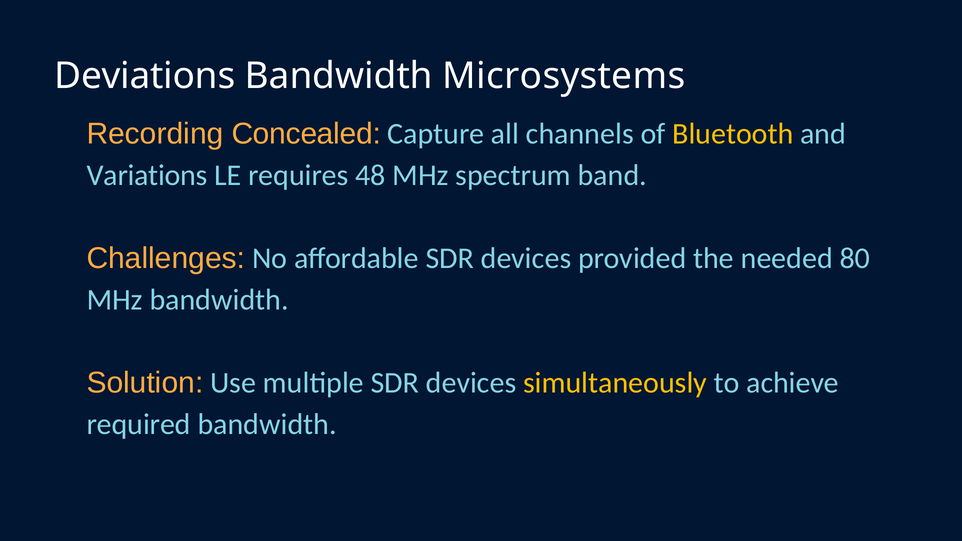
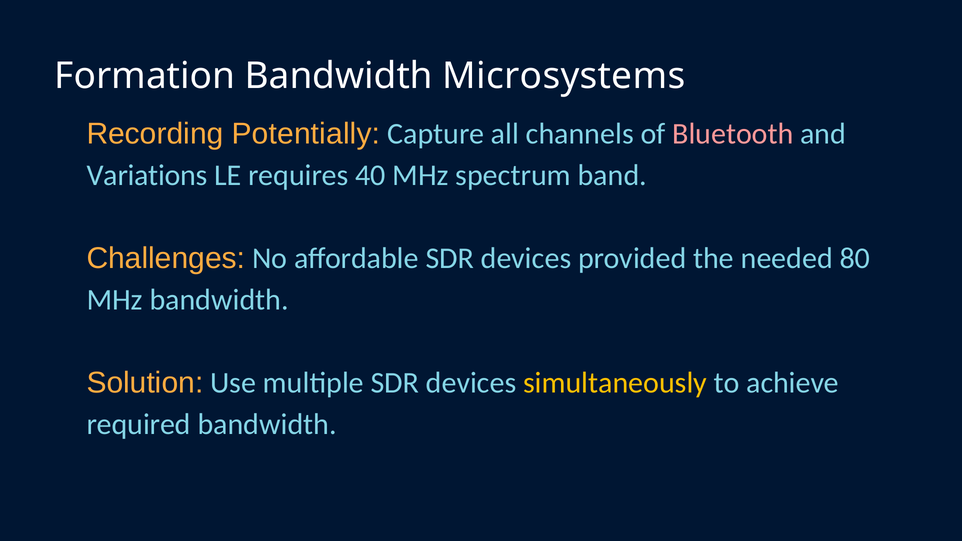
Deviations: Deviations -> Formation (145, 76)
Concealed: Concealed -> Potentially (306, 134)
Bluetooth colour: yellow -> pink (733, 134)
48: 48 -> 40 (370, 175)
